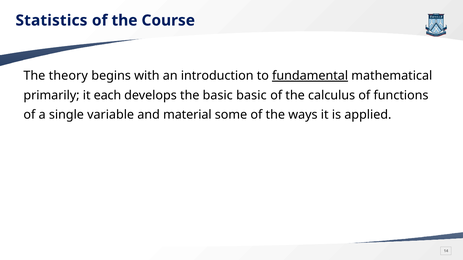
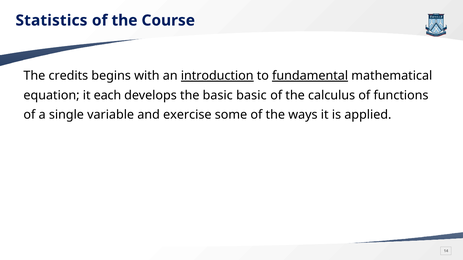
theory: theory -> credits (68, 76)
introduction underline: none -> present (217, 76)
primarily: primarily -> equation (52, 95)
material: material -> exercise (187, 115)
